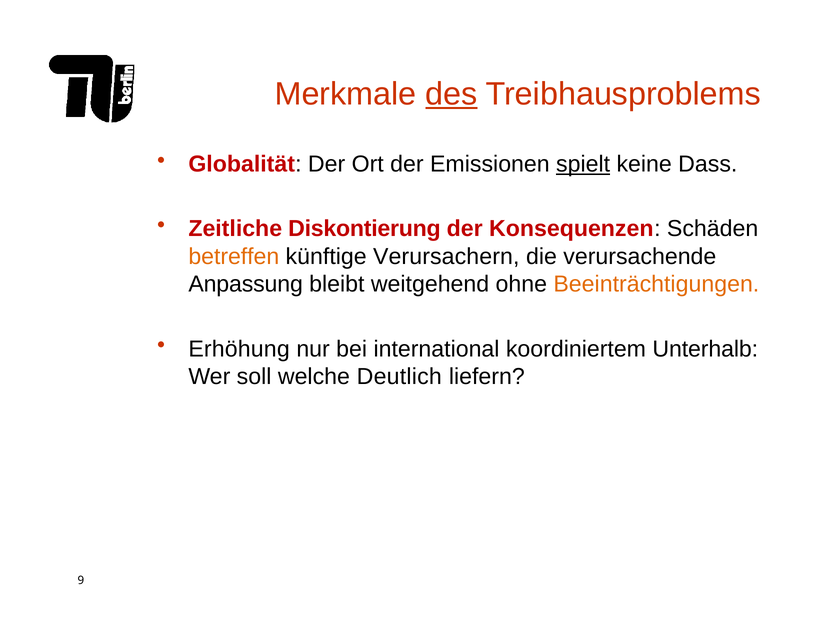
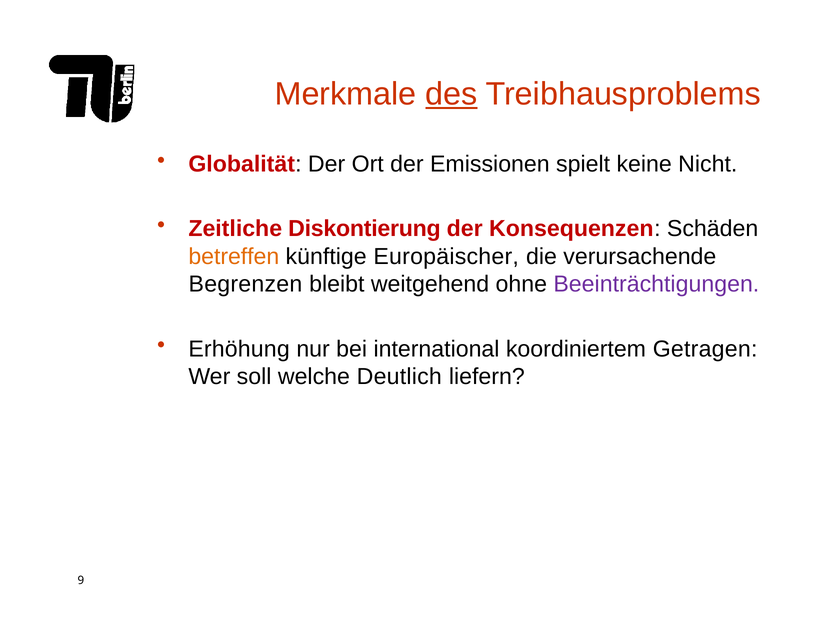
spielt underline: present -> none (583, 164)
Dass: Dass -> Nicht (708, 164)
Verursachern: Verursachern -> Europäischer (446, 257)
Anpassung: Anpassung -> Begrenzen (245, 284)
Beeinträchtigungen colour: orange -> purple (656, 284)
Unterhalb: Unterhalb -> Getragen (705, 349)
